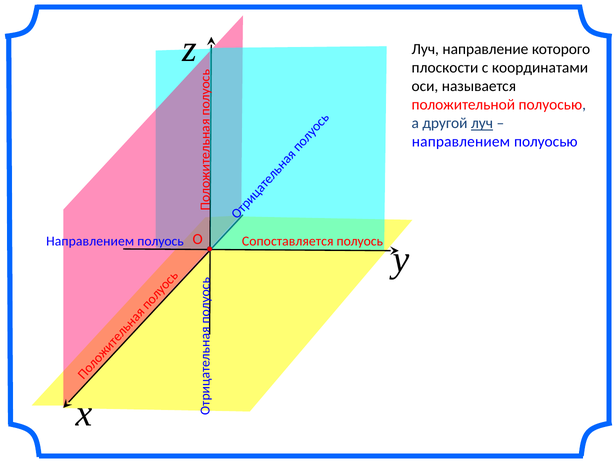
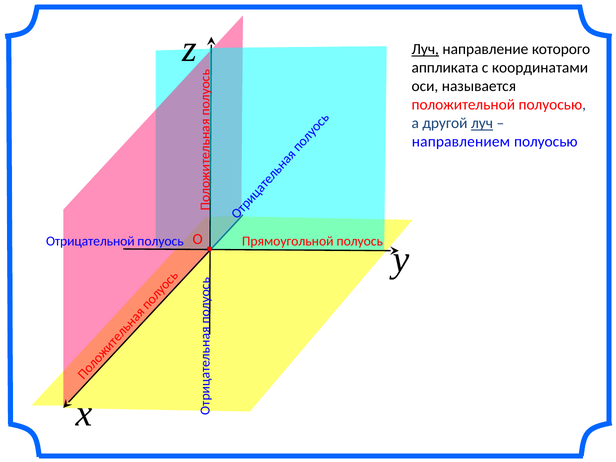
Луч underline: none -> present (425, 49)
плоскости: плоскости -> аппликата (445, 68)
Направлением: Направлением -> Отрицательной (90, 241)
Сопоставляется: Сопоставляется -> Прямоугольной (288, 241)
